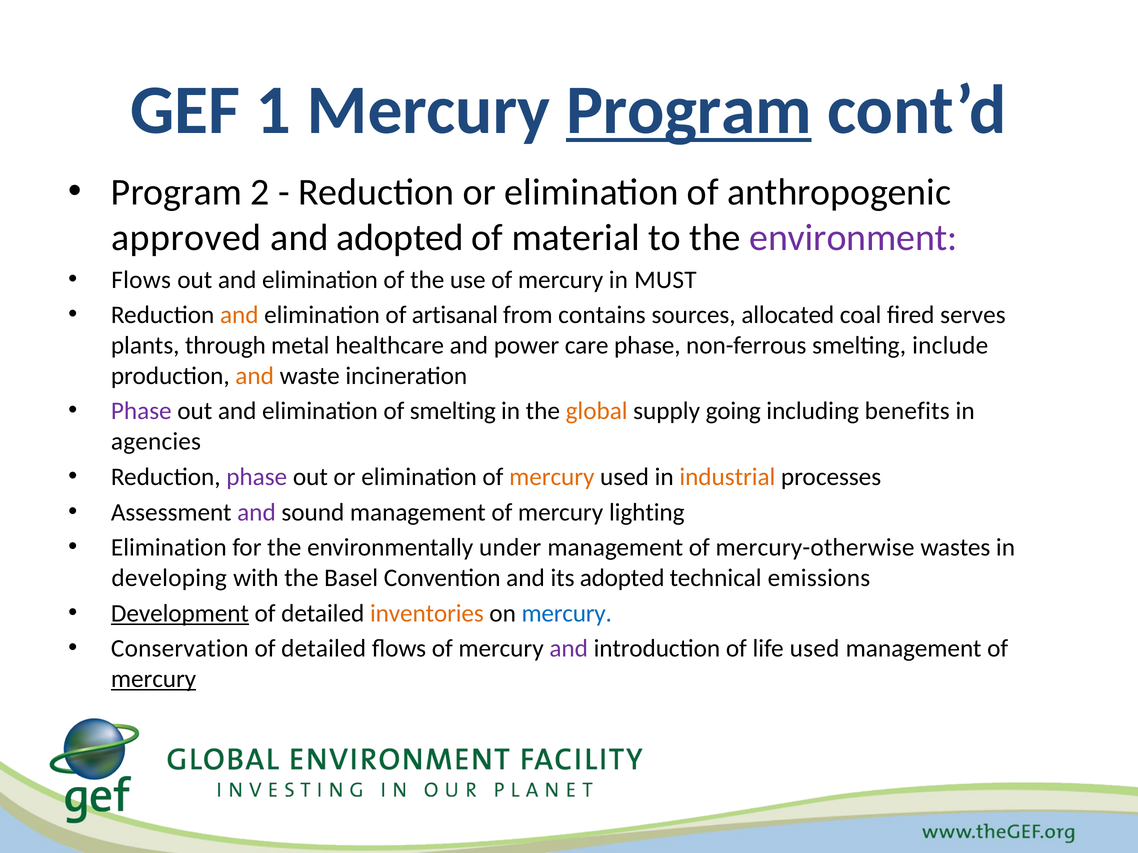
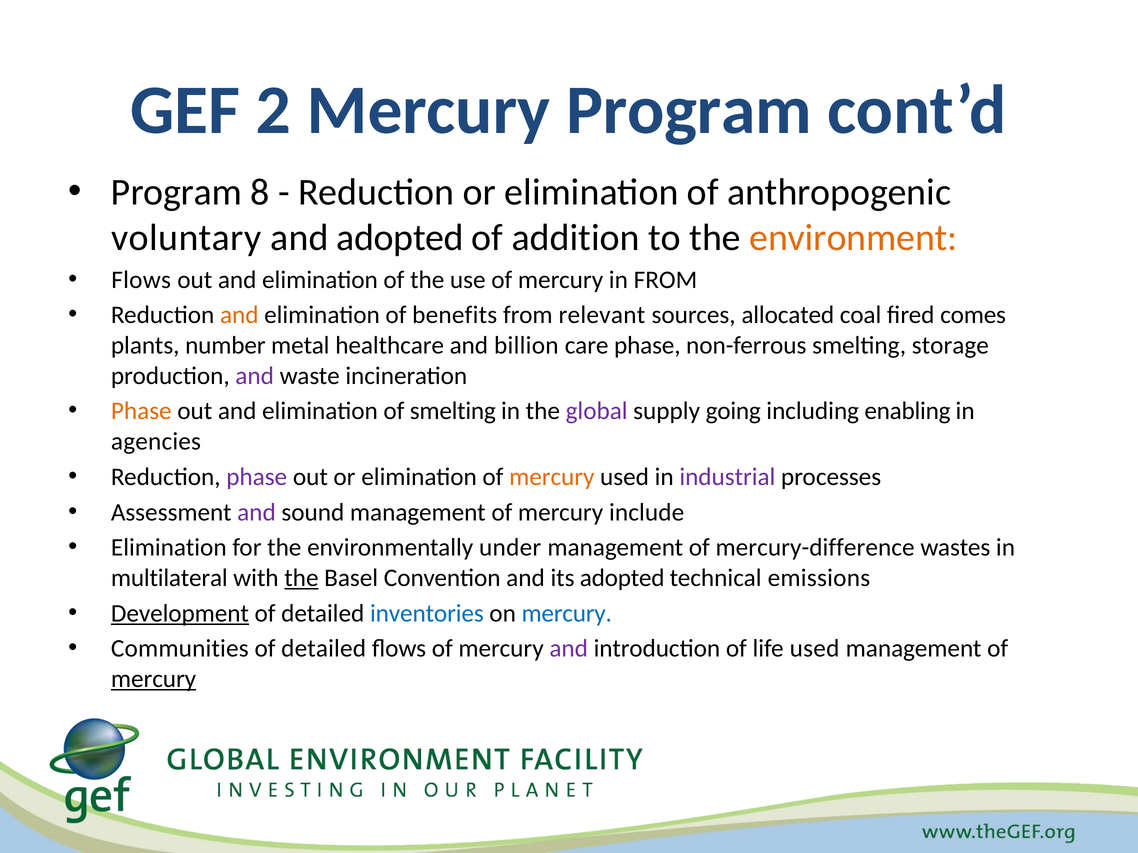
1: 1 -> 2 (273, 110)
Program underline: present -> none (689, 110)
2: 2 -> 8 (260, 192)
approved: approved -> voluntary (186, 238)
material: material -> addition (576, 238)
environment colour: purple -> orange (853, 238)
in MUST: MUST -> FROM (665, 280)
artisanal: artisanal -> benefits (455, 315)
contains: contains -> relevant (602, 315)
serves: serves -> comes (973, 315)
through: through -> number (225, 346)
power: power -> billion (526, 346)
include: include -> storage (950, 346)
and colour: orange -> purple (255, 376)
Phase colour: purple -> orange (141, 411)
global colour: orange -> purple (597, 411)
benefits: benefits -> enabling (907, 411)
industrial colour: orange -> purple (727, 477)
lighting: lighting -> include (647, 512)
mercury-otherwise: mercury-otherwise -> mercury-difference (815, 548)
developing: developing -> multilateral (169, 578)
the underline: none -> present (301, 578)
inventories colour: orange -> blue (427, 614)
Conservation: Conservation -> Communities (180, 649)
